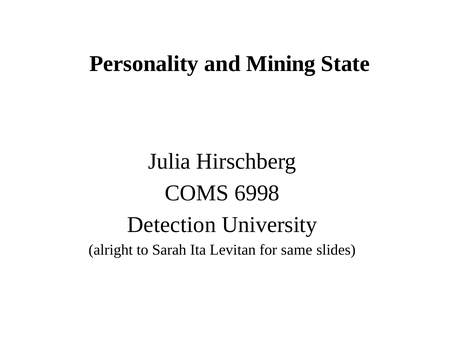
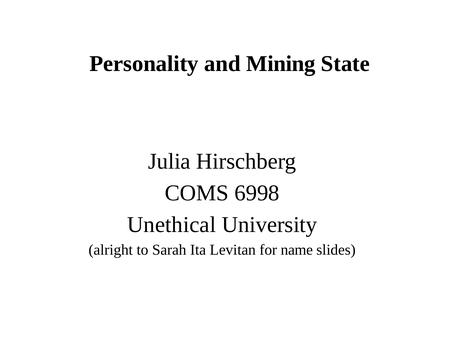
Detection: Detection -> Unethical (172, 225)
same: same -> name (297, 250)
